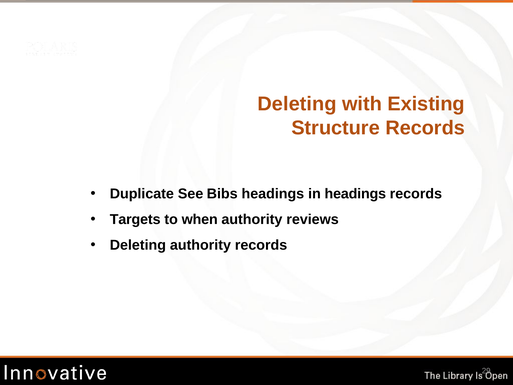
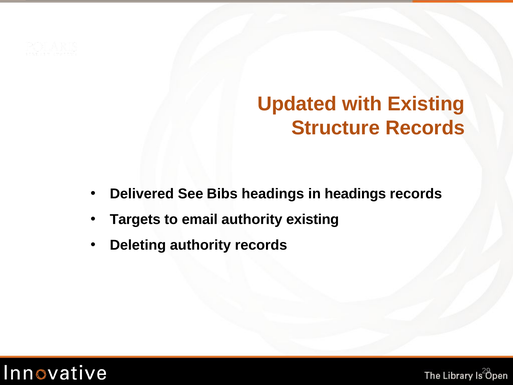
Deleting: Deleting -> Updated (297, 104)
Duplicate: Duplicate -> Delivered (142, 194)
when: when -> email (200, 219)
authority reviews: reviews -> existing (313, 219)
